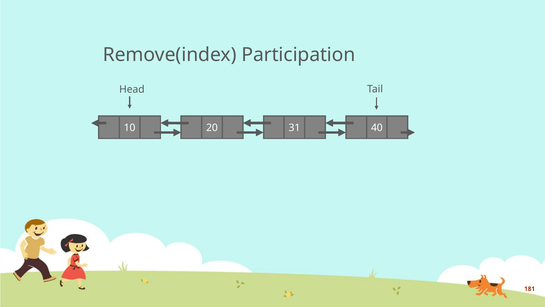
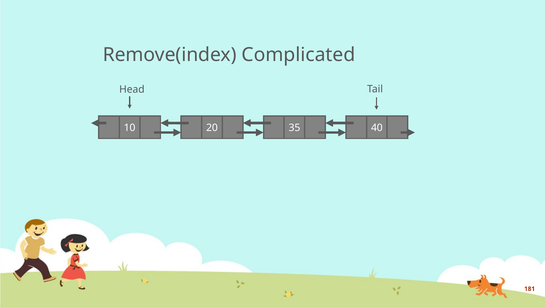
Participation: Participation -> Complicated (298, 55)
31: 31 -> 35 (294, 128)
